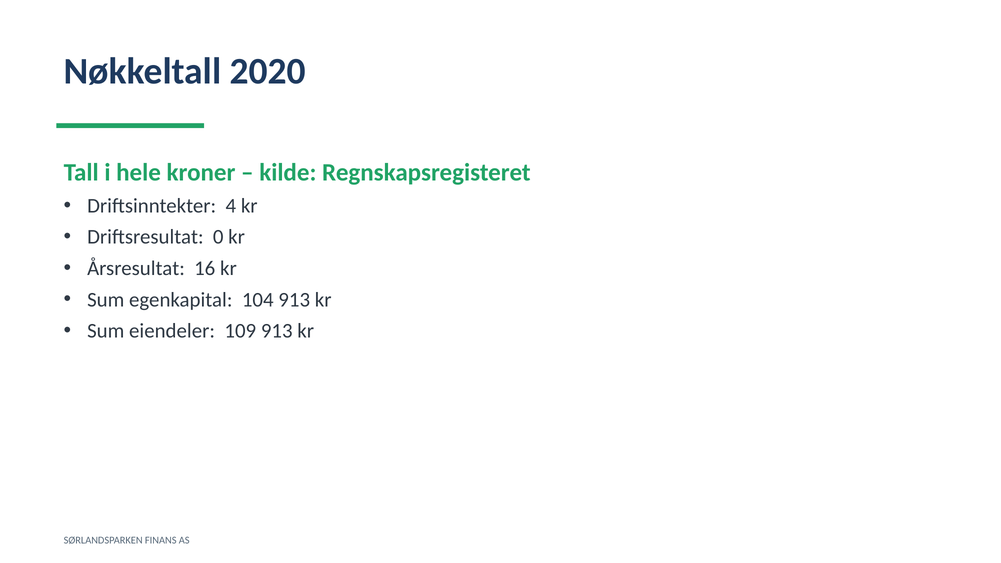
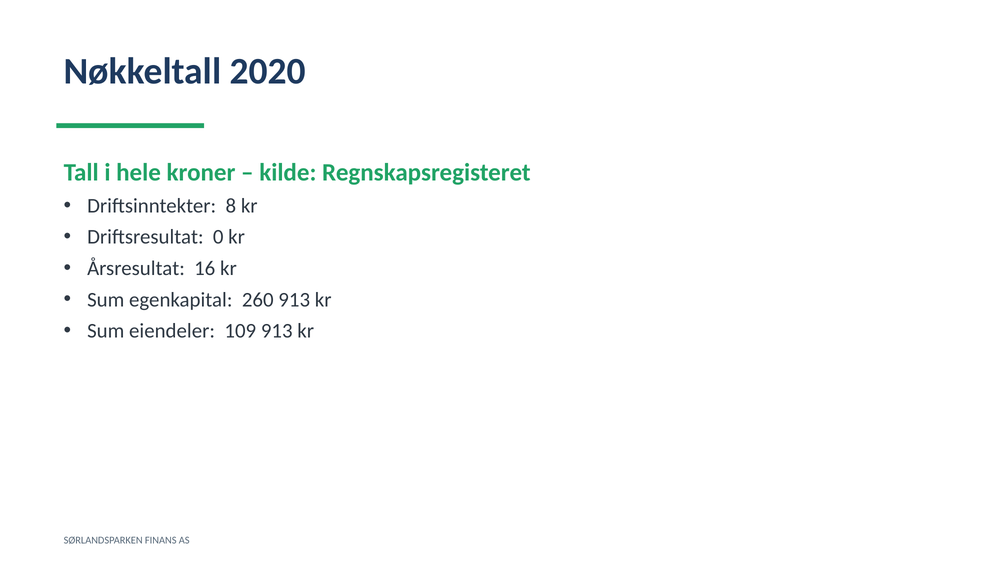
4: 4 -> 8 (231, 206)
104: 104 -> 260 (258, 300)
